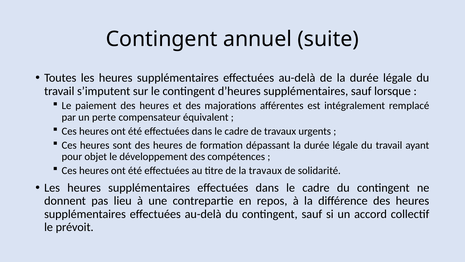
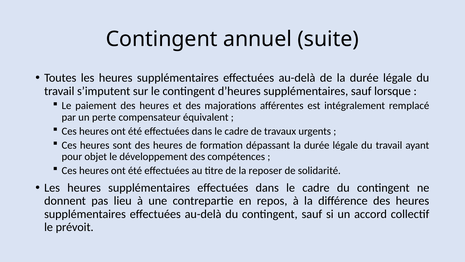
la travaux: travaux -> reposer (265, 170)
